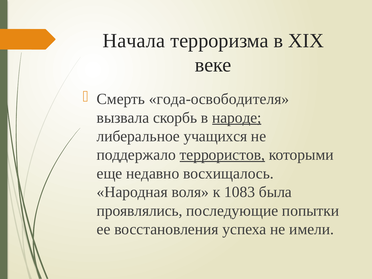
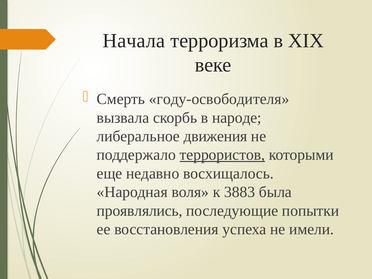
года-освободителя: года-освободителя -> году-освободителя (219, 99)
народе underline: present -> none (237, 118)
учащихся: учащихся -> движения (215, 136)
1083: 1083 -> 3883 (240, 192)
